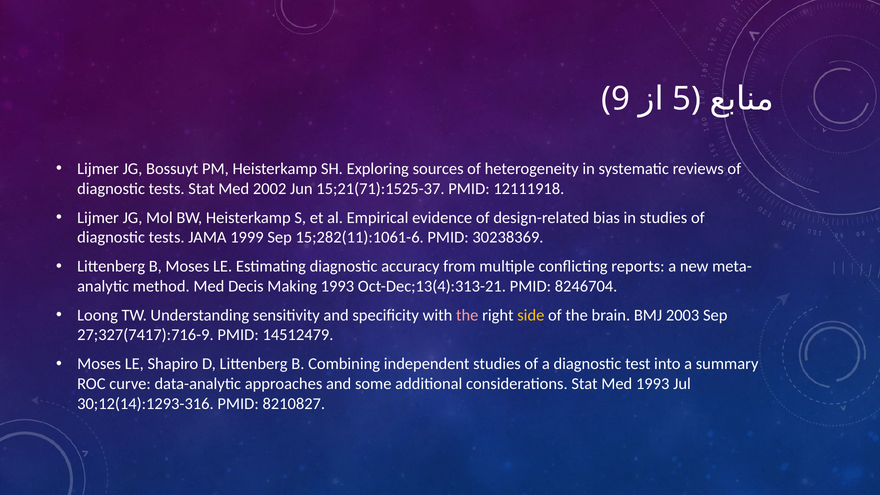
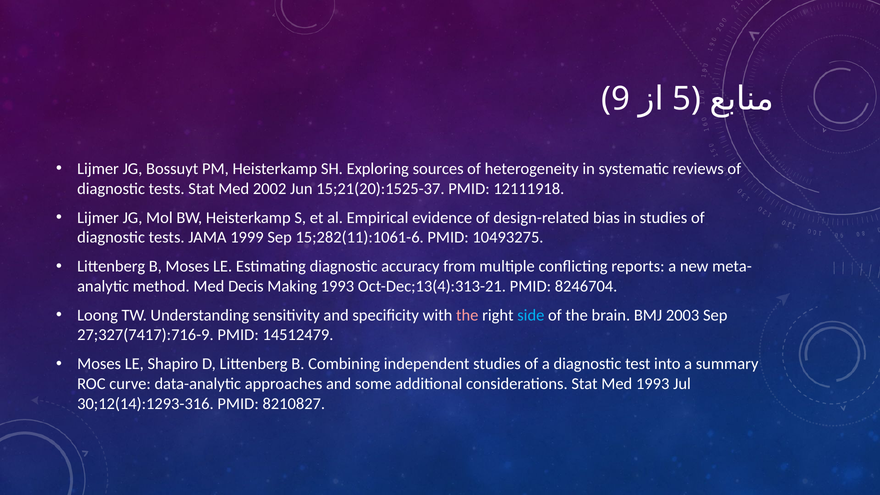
15;21(71):1525-37: 15;21(71):1525-37 -> 15;21(20):1525-37 (380, 189)
30238369: 30238369 -> 10493275 (508, 238)
side colour: yellow -> light blue (531, 315)
